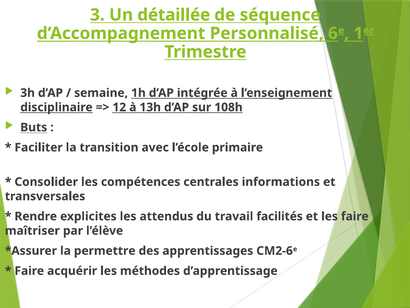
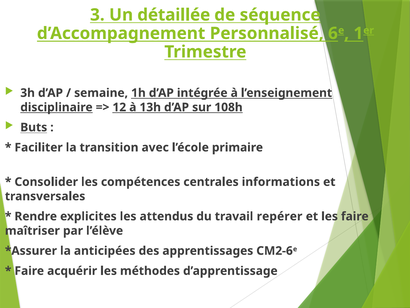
facilités: facilités -> repérer (280, 216)
permettre: permettre -> anticipées (105, 250)
